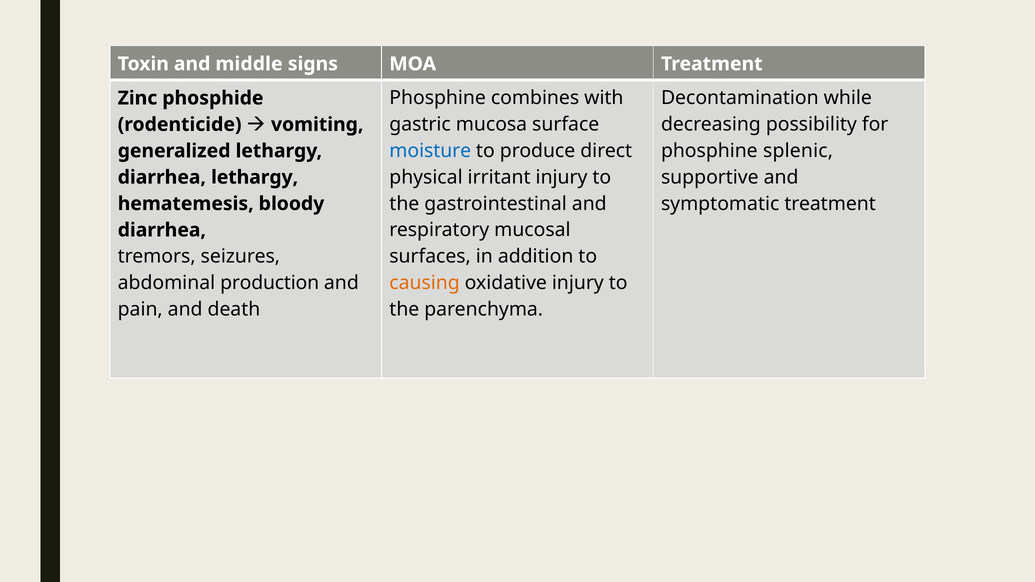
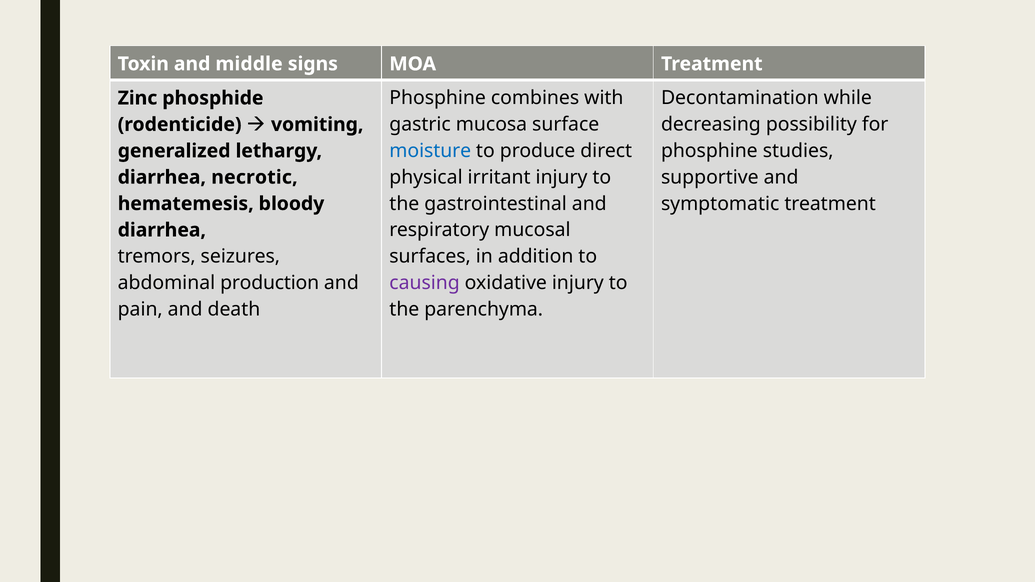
splenic: splenic -> studies (798, 151)
diarrhea lethargy: lethargy -> necrotic (254, 177)
causing colour: orange -> purple (425, 283)
